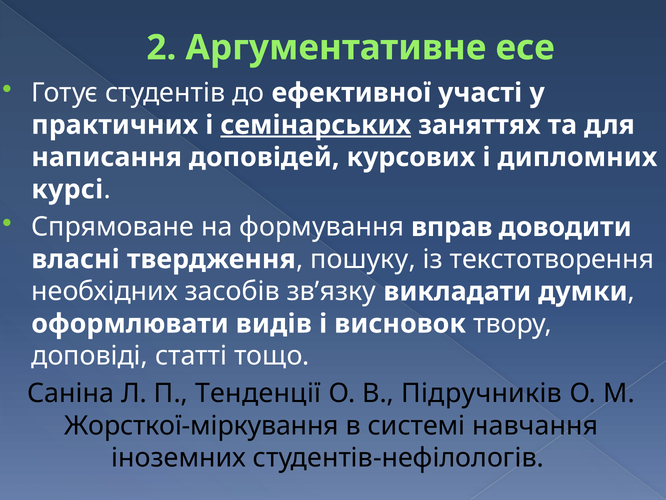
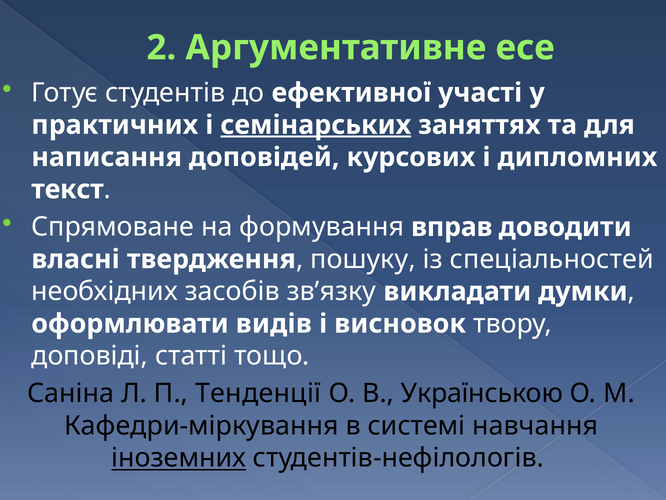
курсі: курсі -> текст (68, 189)
текстотворення: текстотворення -> спеціальностей (552, 259)
Підручників: Підручників -> Українською (482, 393)
Жорсткої-міркування: Жорсткої-міркування -> Кафедри-міркування (201, 425)
іноземних underline: none -> present (179, 458)
